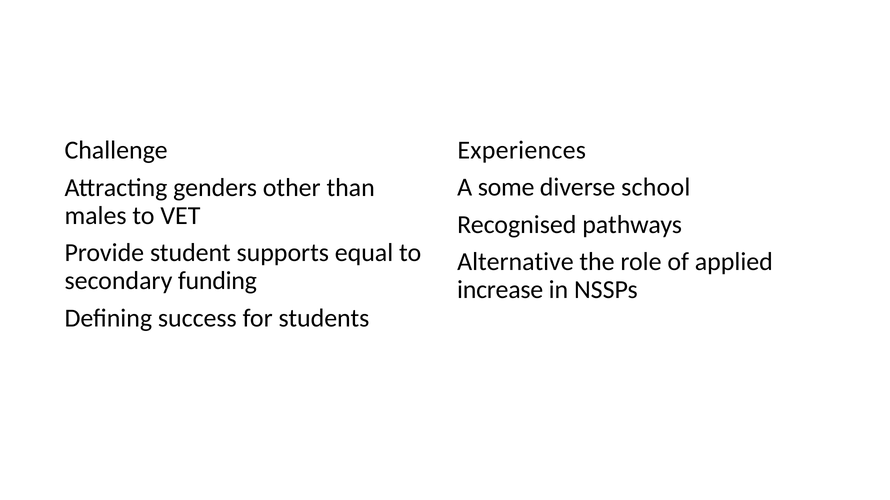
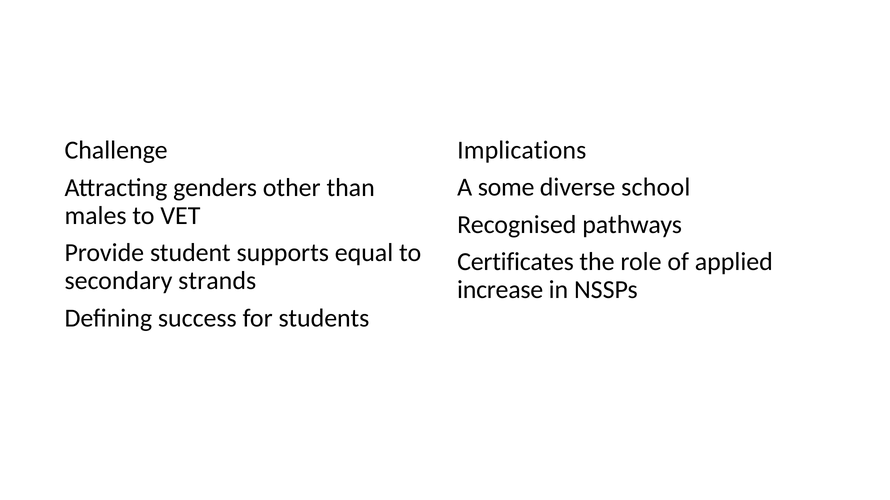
Experiences: Experiences -> Implications (522, 150)
Alternative: Alternative -> Certificates (516, 262)
funding: funding -> strands (217, 281)
